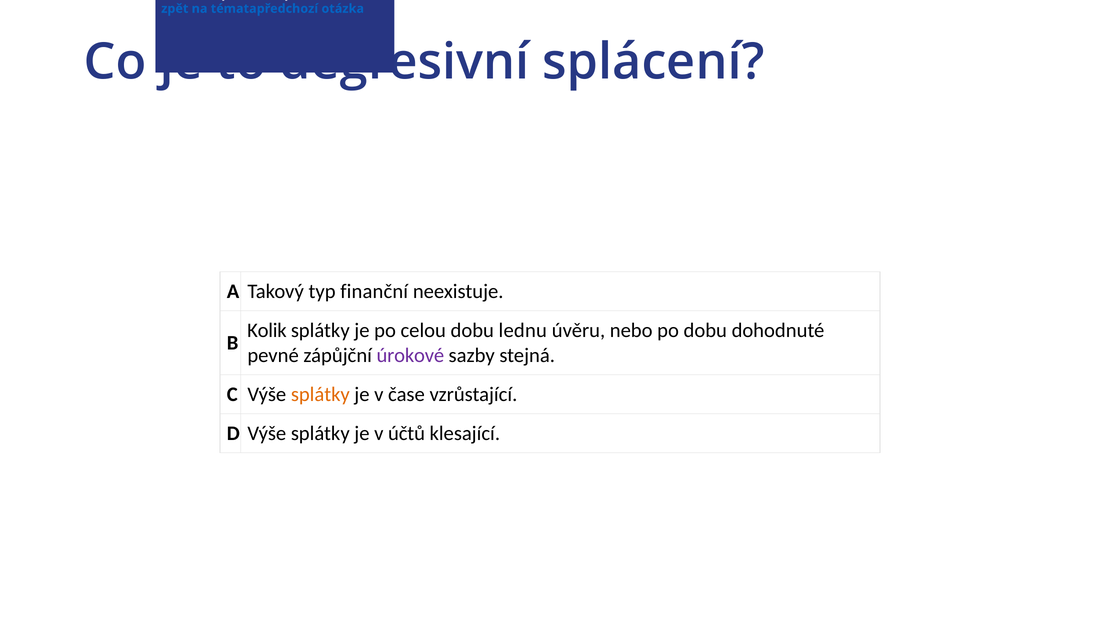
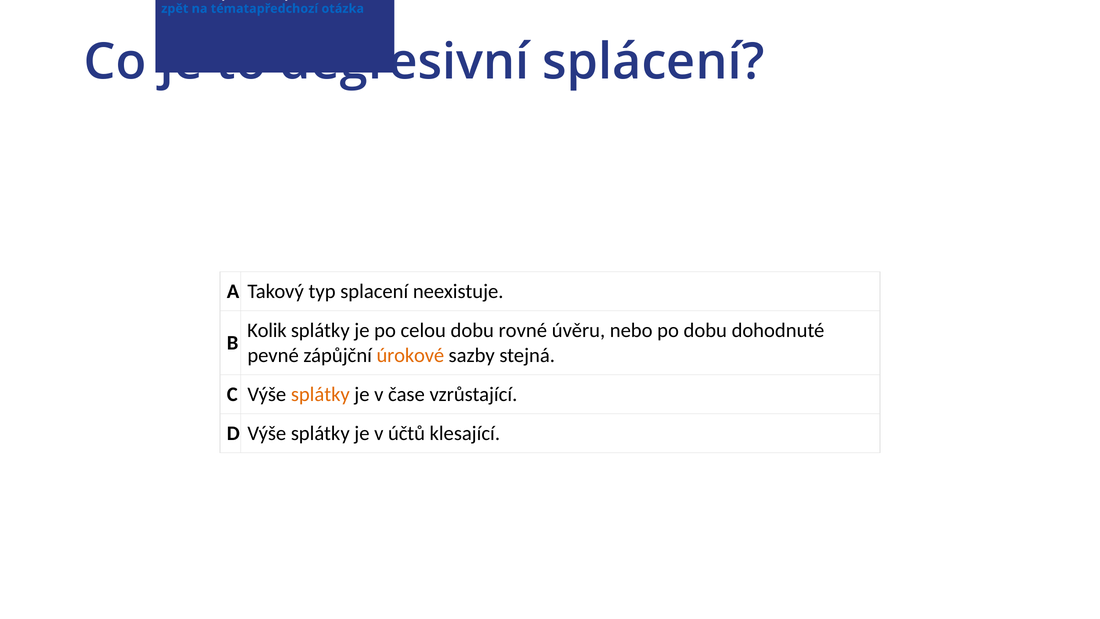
finanční: finanční -> splacení (374, 291)
lednu: lednu -> rovné (523, 330)
úrokové colour: purple -> orange (410, 355)
